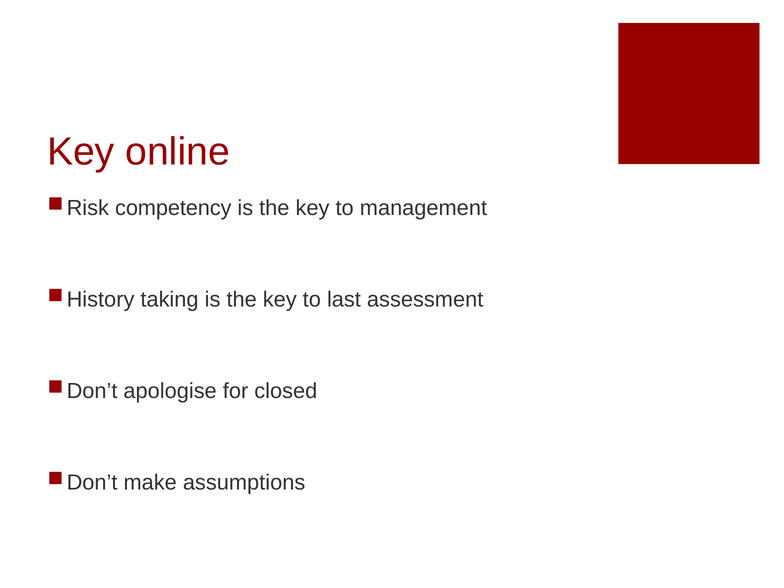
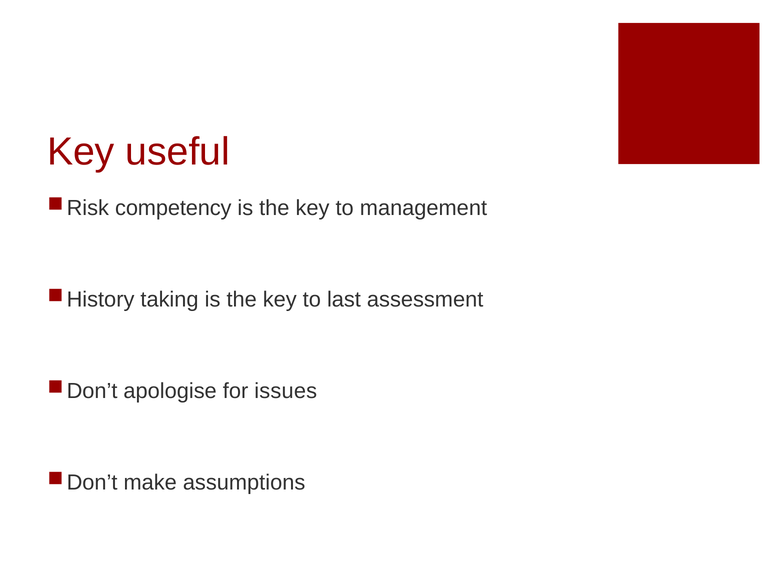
online: online -> useful (178, 152)
closed: closed -> issues (286, 391)
